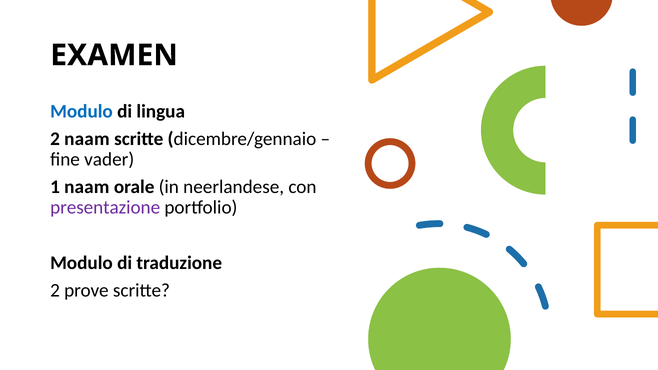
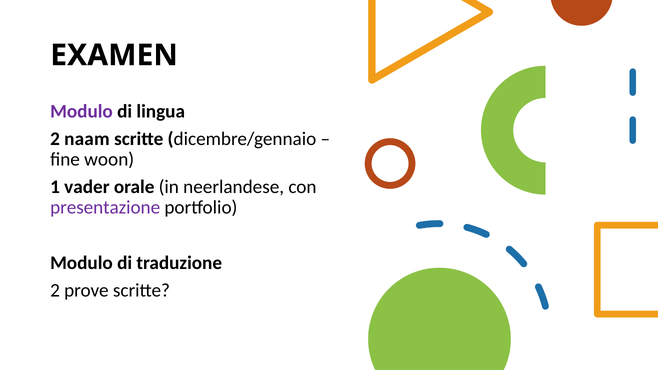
Modulo colour: blue -> purple (81, 111)
vader: vader -> woon (109, 159)
1 naam: naam -> vader (87, 187)
